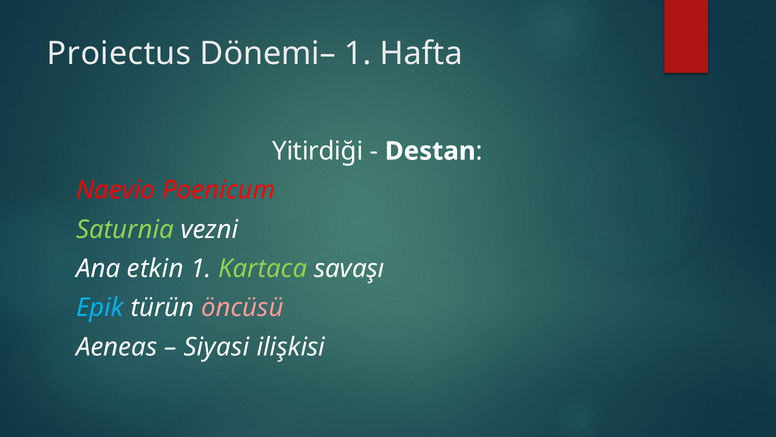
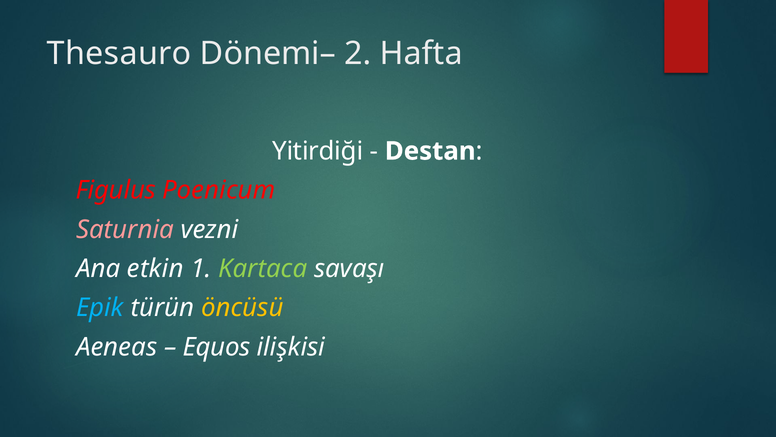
Proiectus: Proiectus -> Thesauro (119, 53)
Dönemi– 1: 1 -> 2 (358, 53)
Naevio: Naevio -> Figulus (116, 190)
Saturnia colour: light green -> pink (125, 229)
öncüsü colour: pink -> yellow (242, 308)
Siyasi: Siyasi -> Equos (217, 347)
